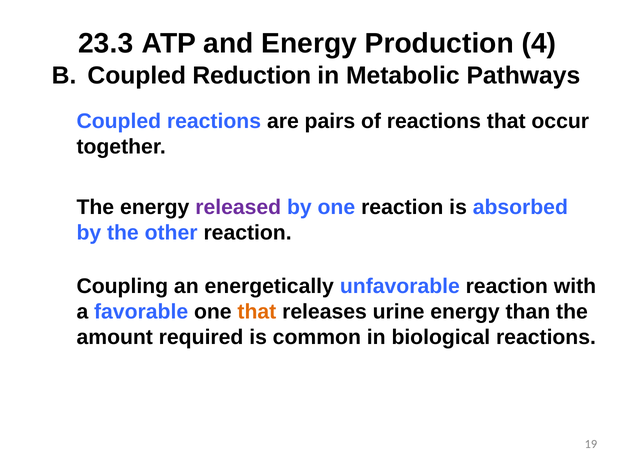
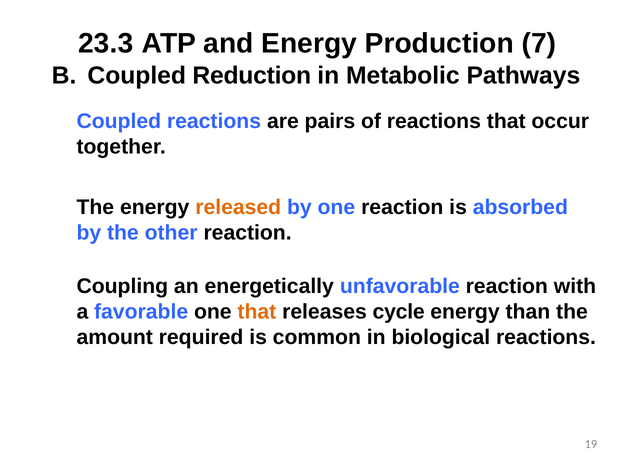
4: 4 -> 7 (539, 43)
released colour: purple -> orange (238, 207)
urine: urine -> cycle (399, 312)
